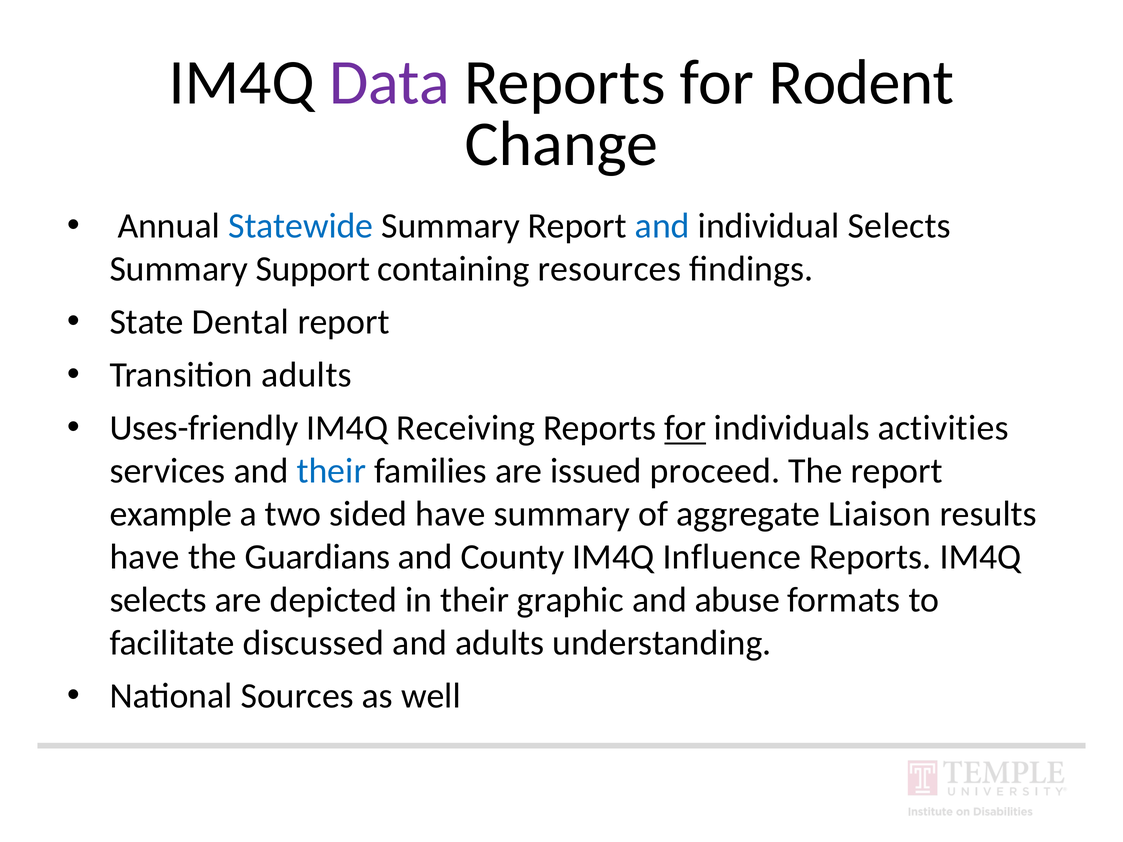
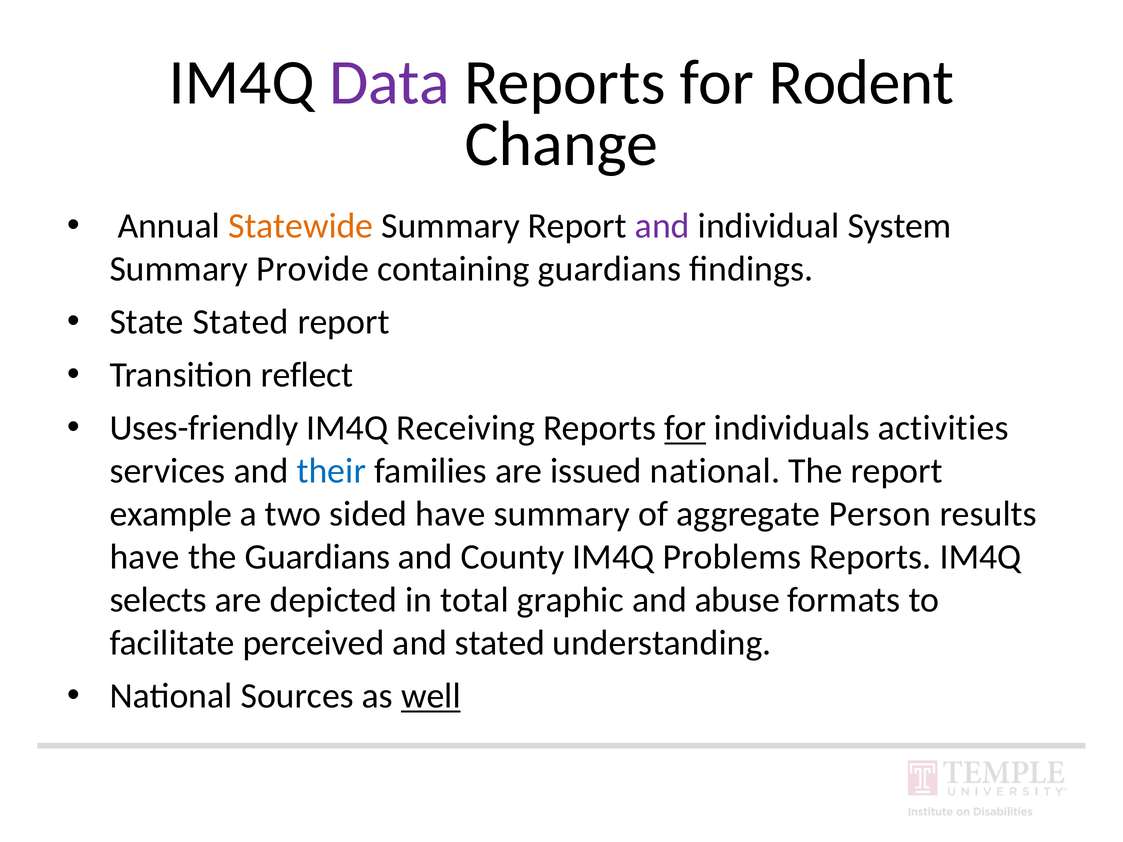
Statewide colour: blue -> orange (301, 226)
and colour: blue -> purple (662, 226)
individual Selects: Selects -> System (900, 226)
Support: Support -> Provide (313, 269)
containing resources: resources -> guardians (609, 269)
State Dental: Dental -> Stated (241, 322)
Transition adults: adults -> reflect (307, 375)
issued proceed: proceed -> national (715, 471)
Liaison: Liaison -> Person (880, 514)
Influence: Influence -> Problems (732, 557)
in their: their -> total (475, 600)
discussed: discussed -> perceived (314, 643)
and adults: adults -> stated (500, 643)
well underline: none -> present (431, 696)
